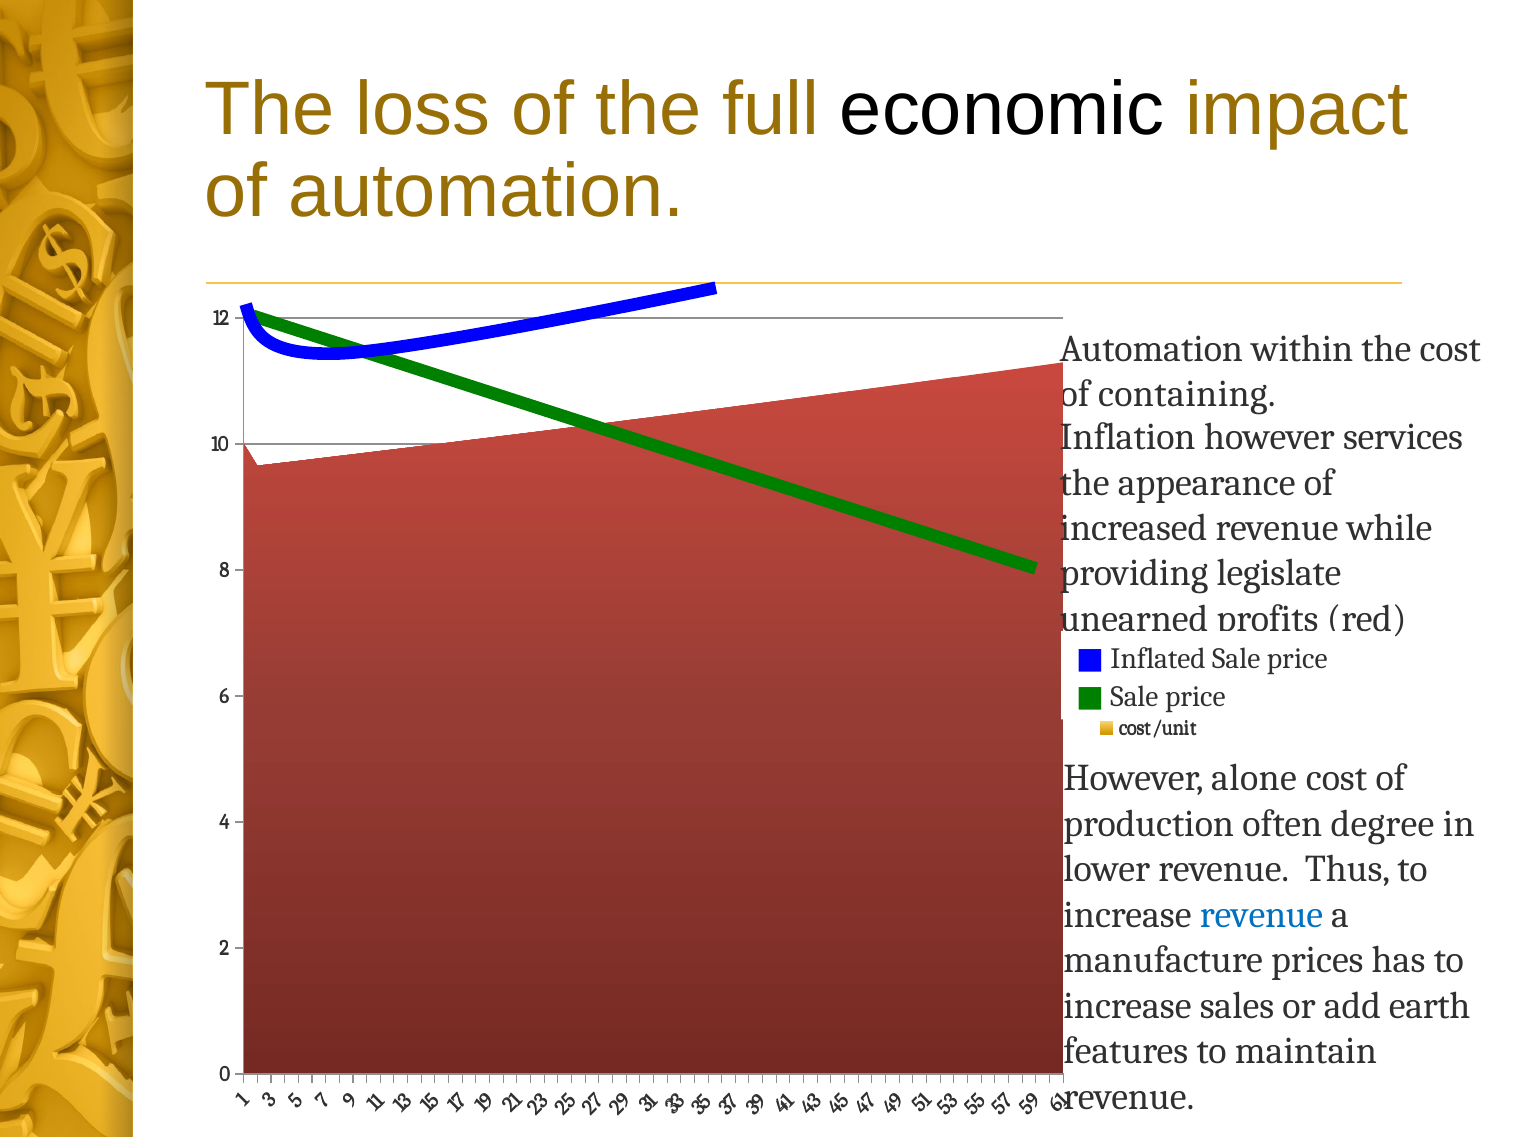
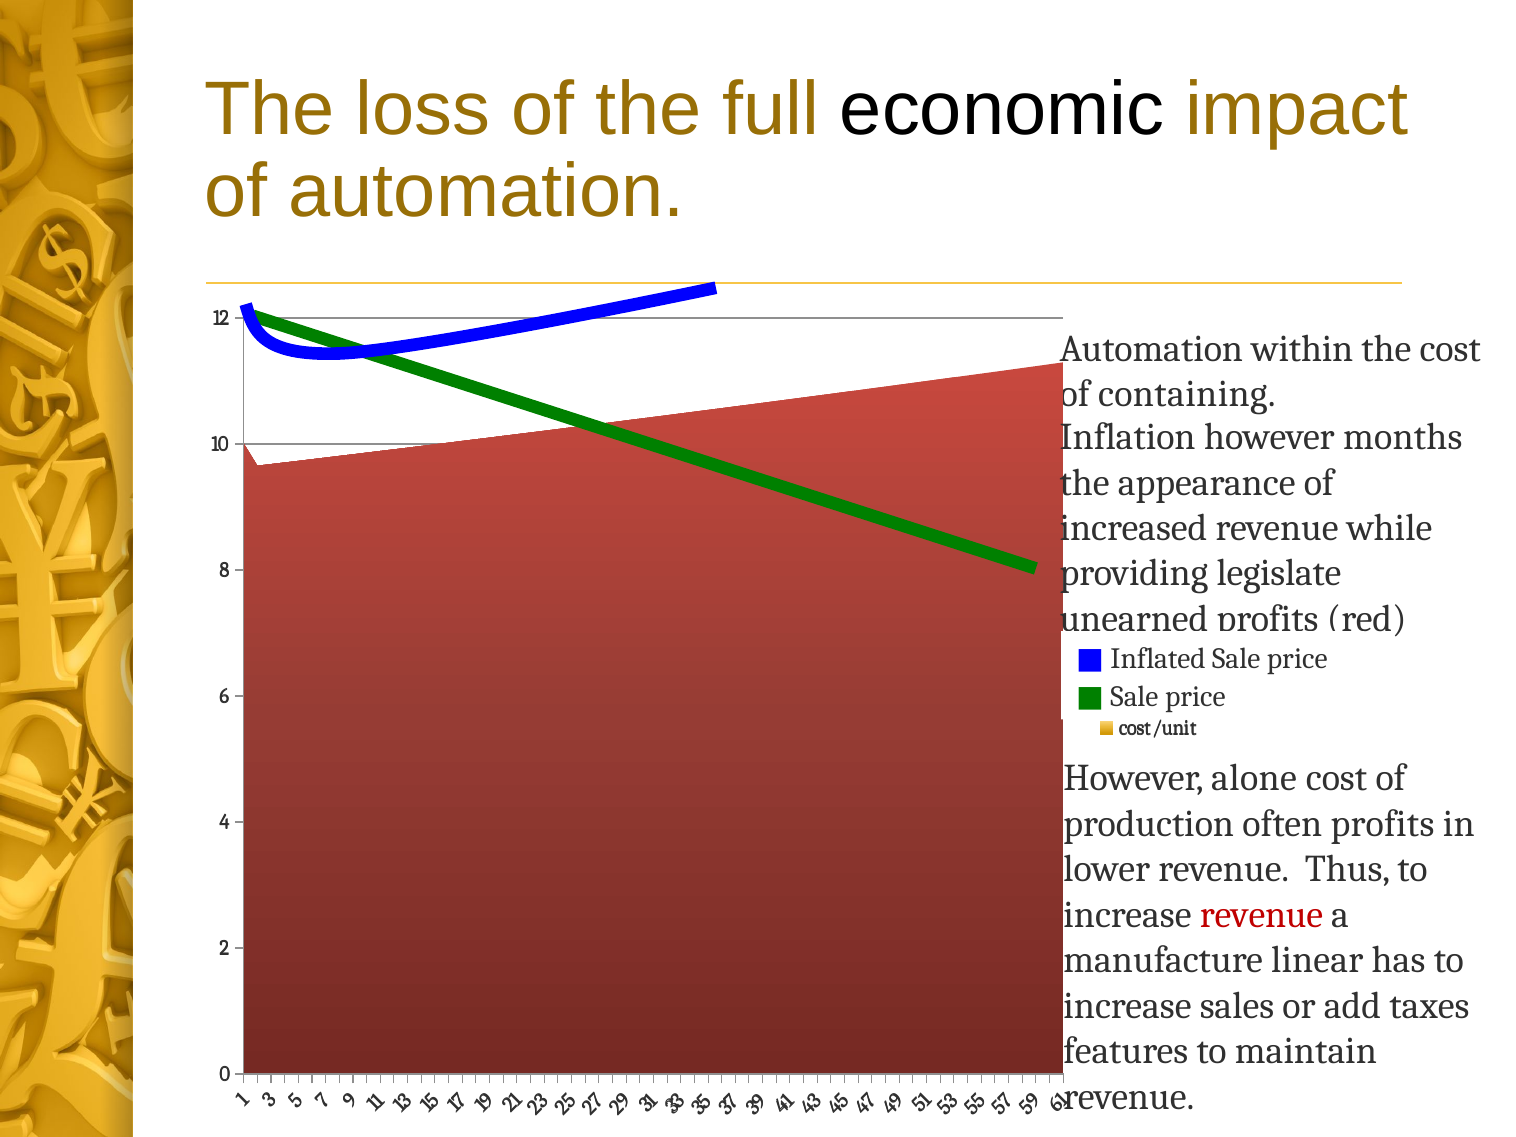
services: services -> months (1403, 437)
often degree: degree -> profits (1382, 824)
revenue colour: blue -> red (1261, 915)
prices: prices -> linear (1317, 960)
earth: earth -> taxes (1429, 1006)
